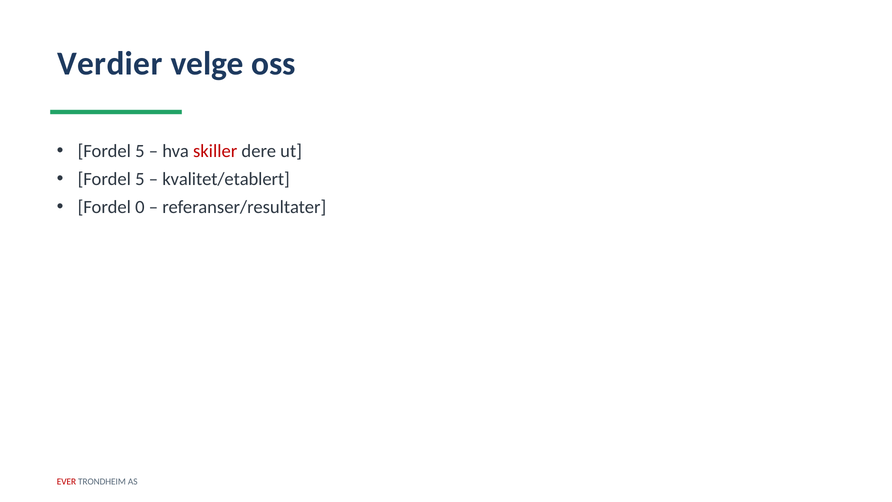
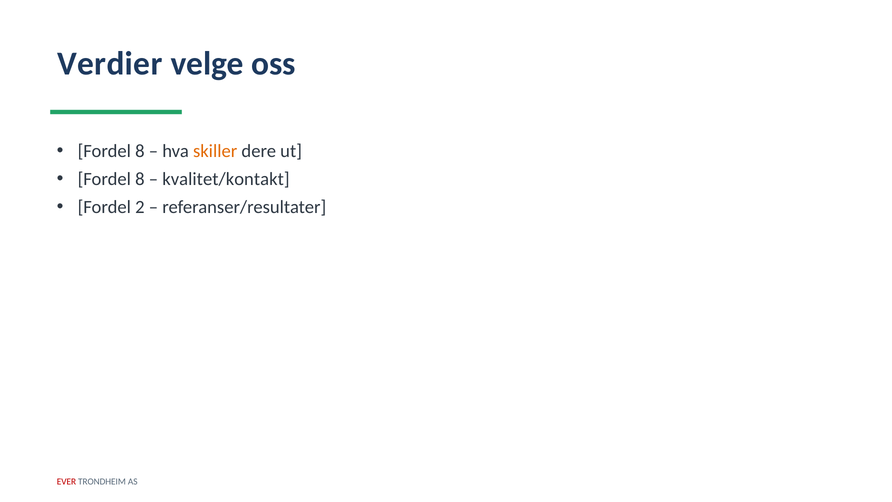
5: 5 -> 8 (140, 151)
skiller colour: red -> orange (215, 151)
5: 5 -> 8 (140, 179)
kvalitet/etablert: kvalitet/etablert -> kvalitet/kontakt (226, 179)
0: 0 -> 2 (140, 207)
